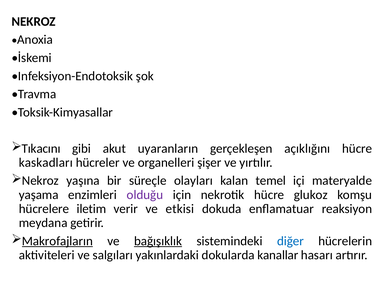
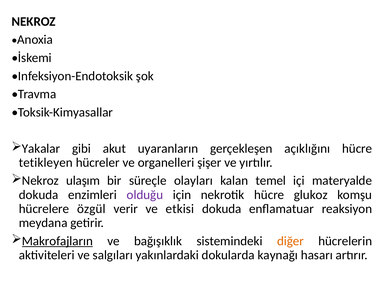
Tıkacını: Tıkacını -> Yakalar (41, 148)
kaskadları: kaskadları -> tetikleyen (46, 162)
yaşına: yaşına -> ulaşım (83, 180)
yaşama: yaşama -> dokuda (39, 194)
iletim: iletim -> özgül (91, 208)
bağışıklık underline: present -> none (158, 241)
diğer colour: blue -> orange (290, 241)
kanallar: kanallar -> kaynağı (278, 255)
